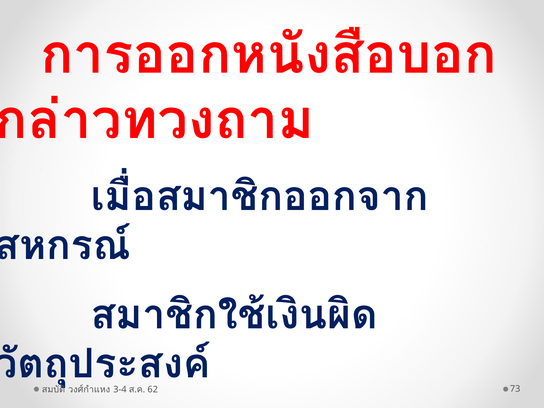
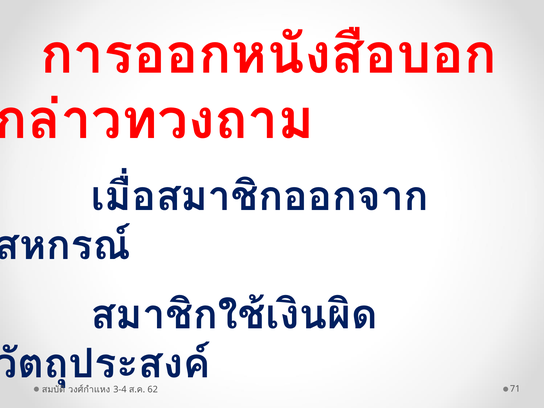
73: 73 -> 71 (515, 389)
